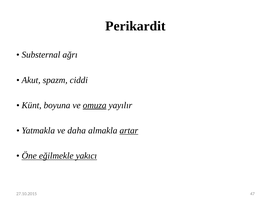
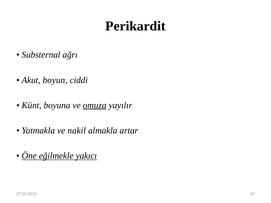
spazm: spazm -> boyun (55, 80)
daha: daha -> nakil (77, 131)
artar underline: present -> none (129, 131)
